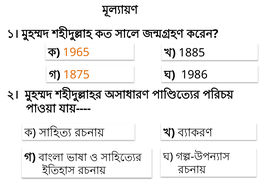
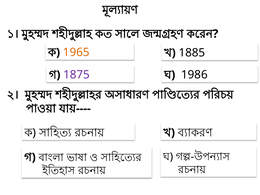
1875 colour: orange -> purple (77, 75)
